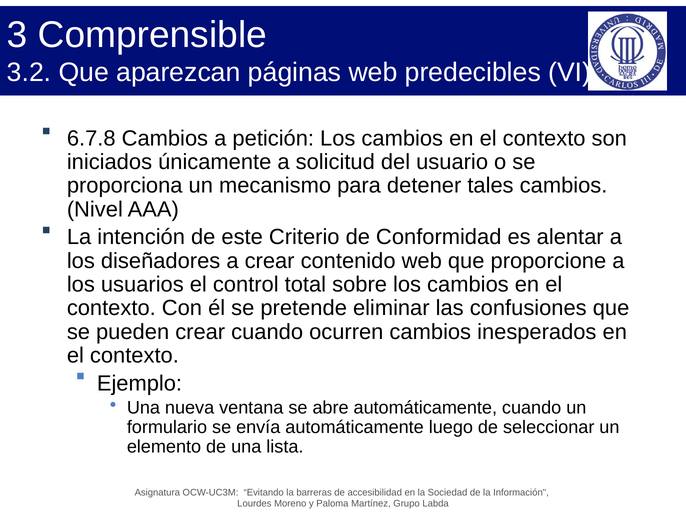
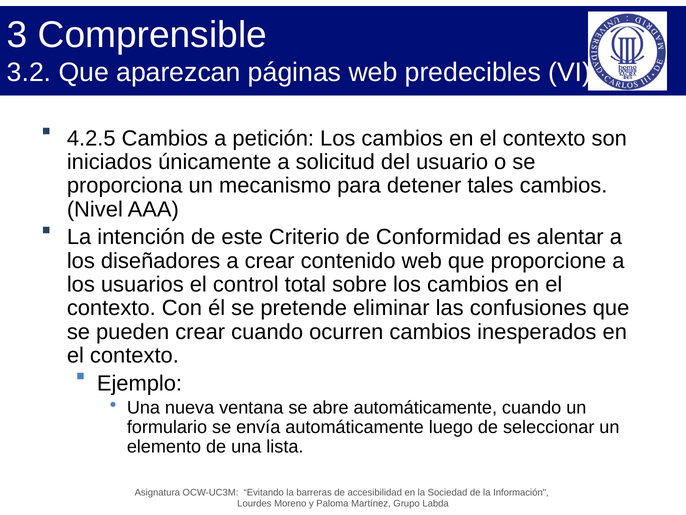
6.7.8: 6.7.8 -> 4.2.5 (91, 138)
